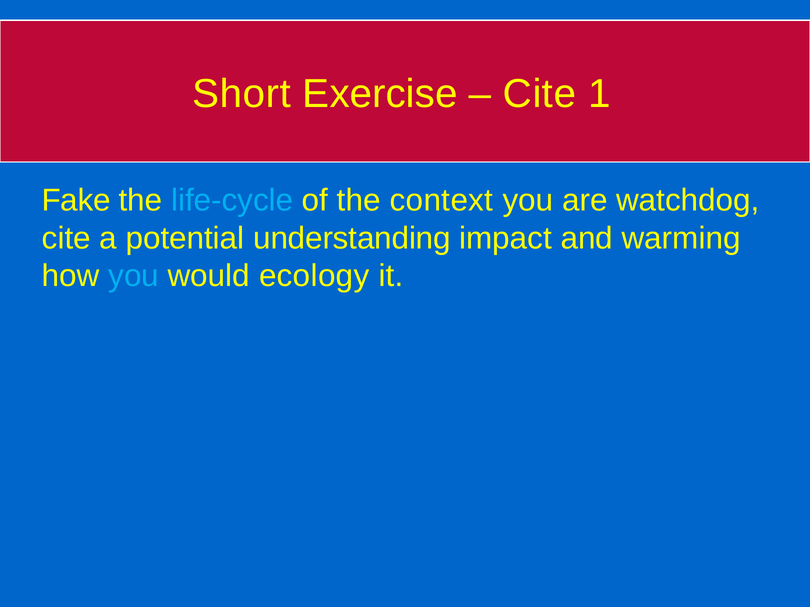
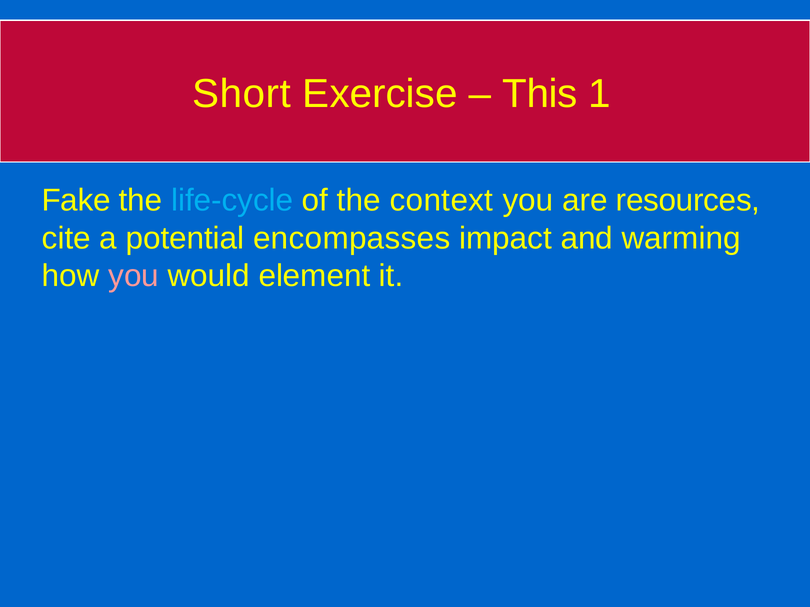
Cite: Cite -> This (540, 94)
watchdog: watchdog -> resources (688, 201)
understanding: understanding -> encompasses (352, 239)
you colour: light blue -> pink (134, 276)
ecology: ecology -> element (314, 276)
